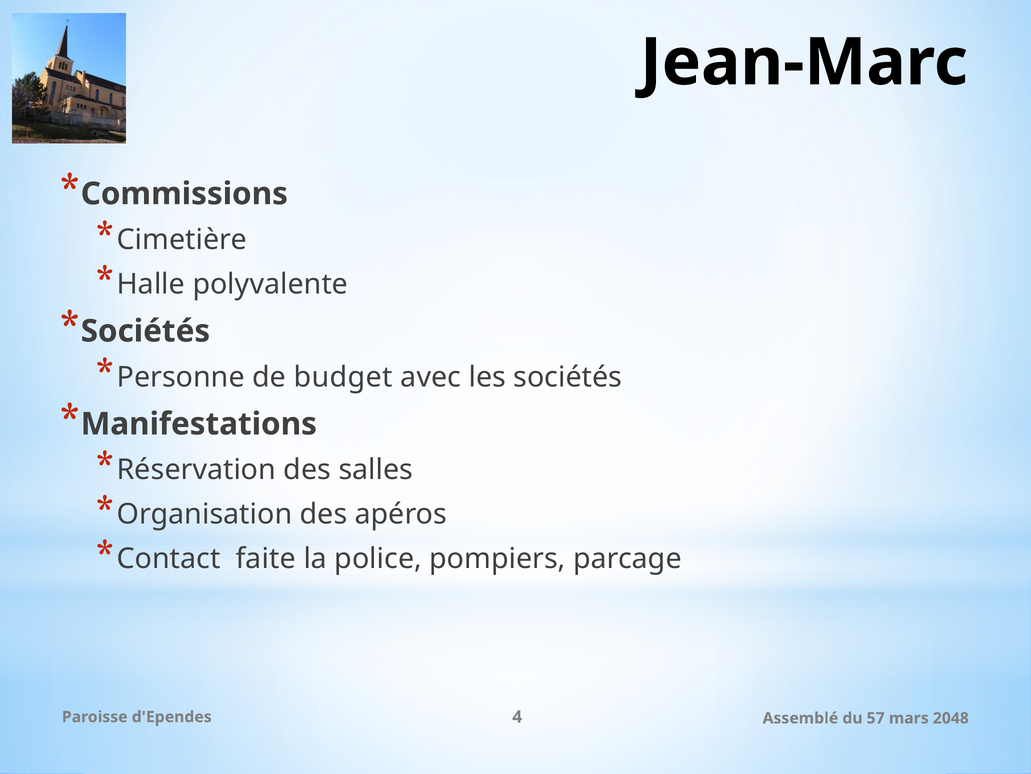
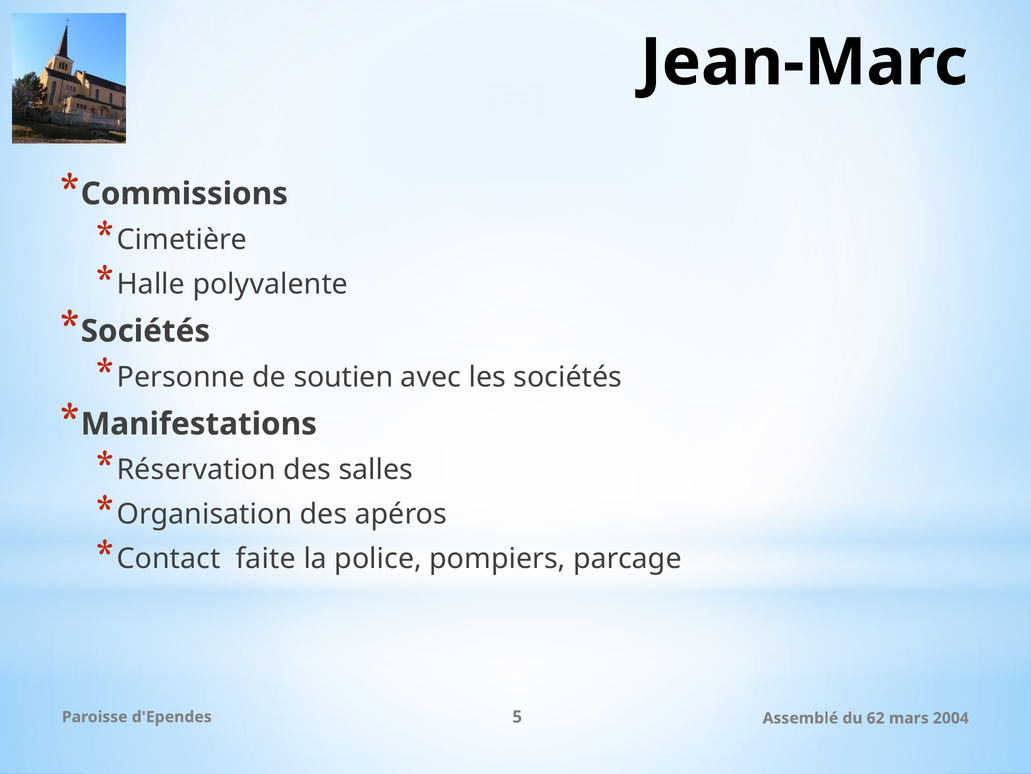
budget: budget -> soutien (343, 377)
4: 4 -> 5 (517, 716)
57: 57 -> 62 (876, 718)
2048: 2048 -> 2004 (951, 718)
